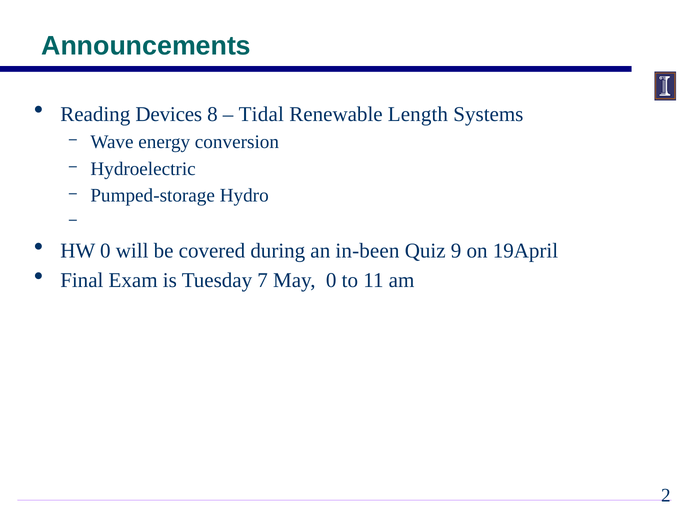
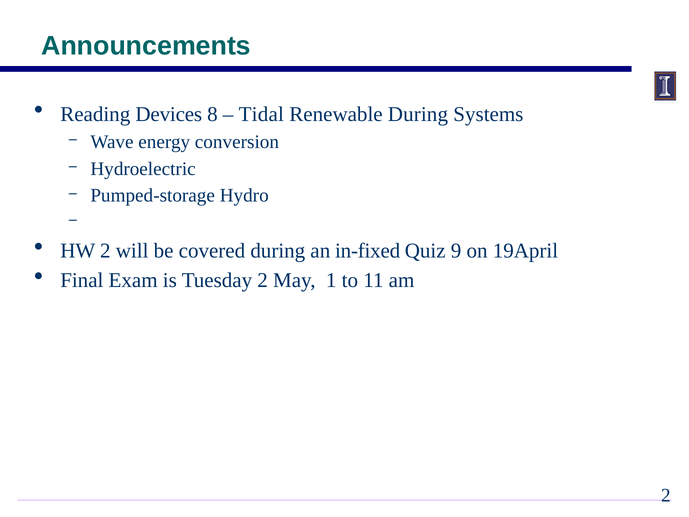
Renewable Length: Length -> During (418, 114)
HW 0: 0 -> 2 (105, 251)
in-been: in-been -> in-fixed (368, 251)
Tuesday 7: 7 -> 2 (263, 280)
May 0: 0 -> 1 (331, 280)
